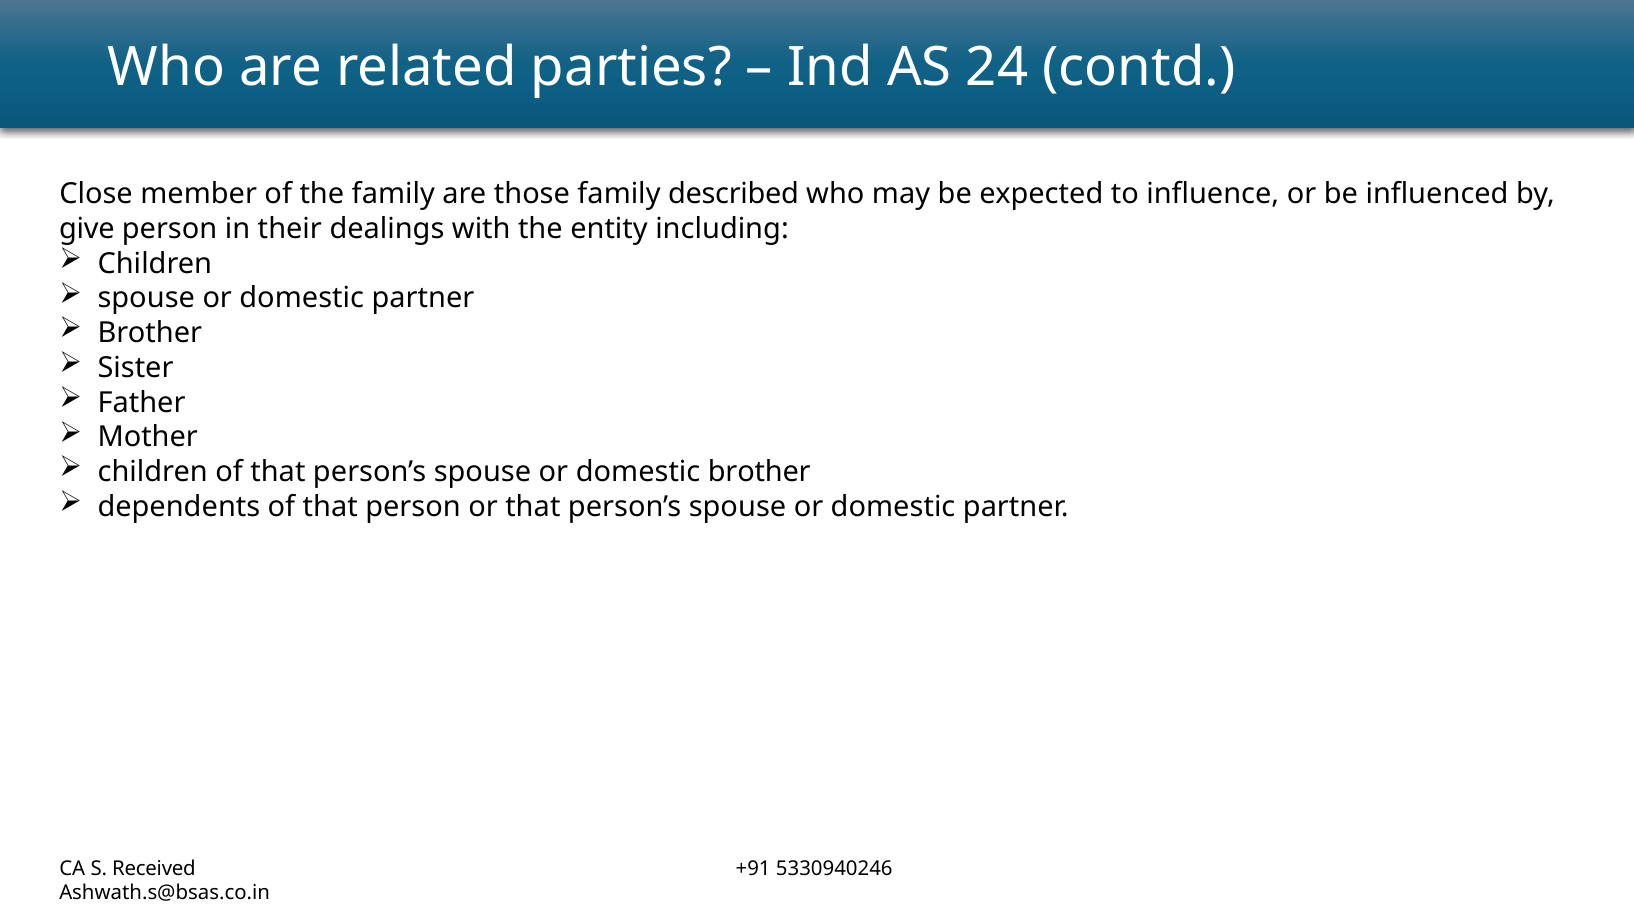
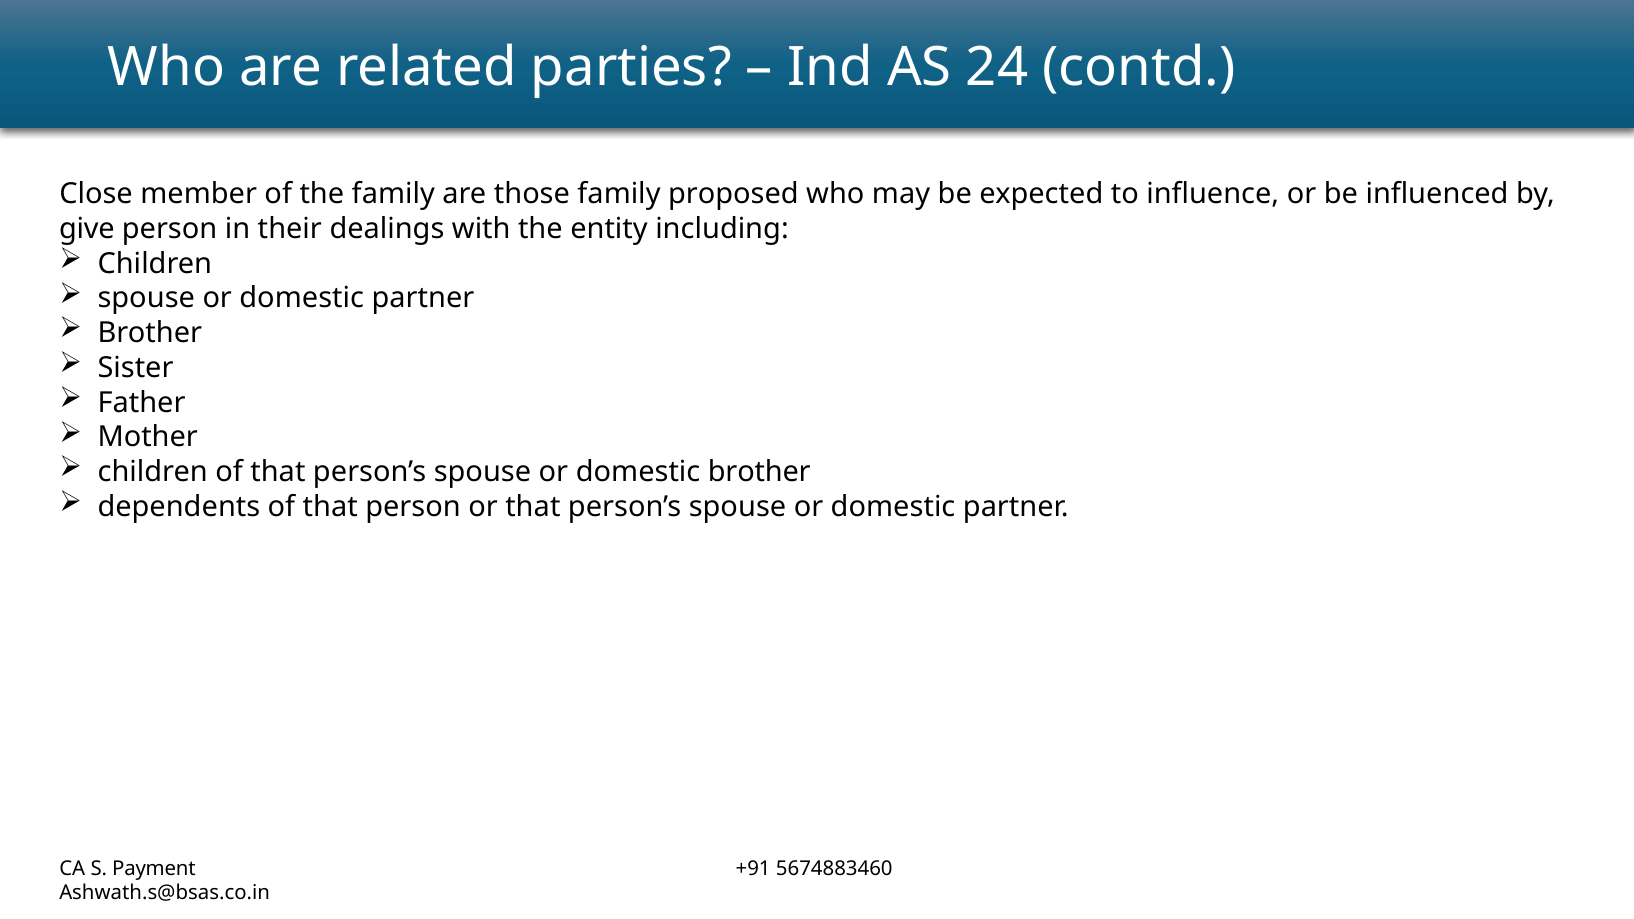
described: described -> proposed (733, 194)
Received: Received -> Payment (154, 869)
5330940246: 5330940246 -> 5674883460 (834, 869)
